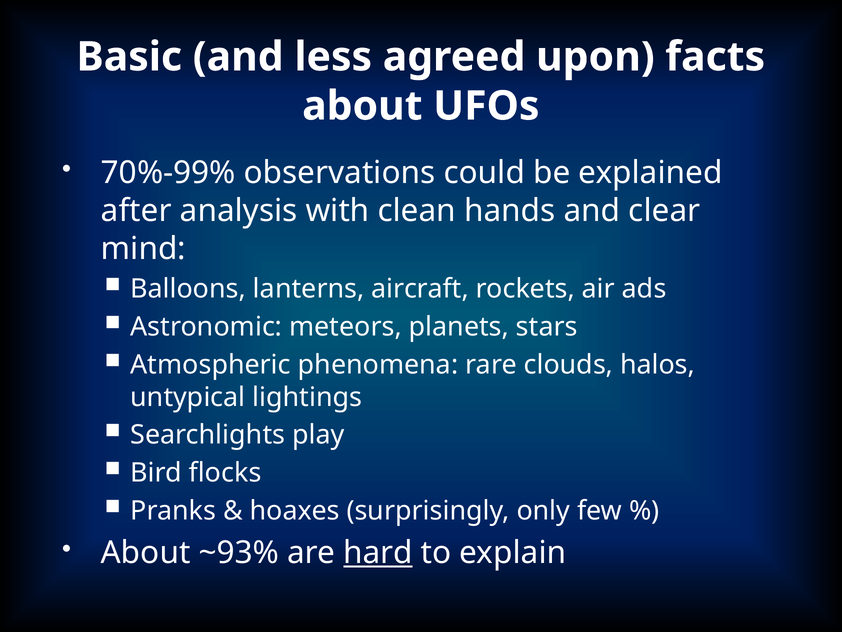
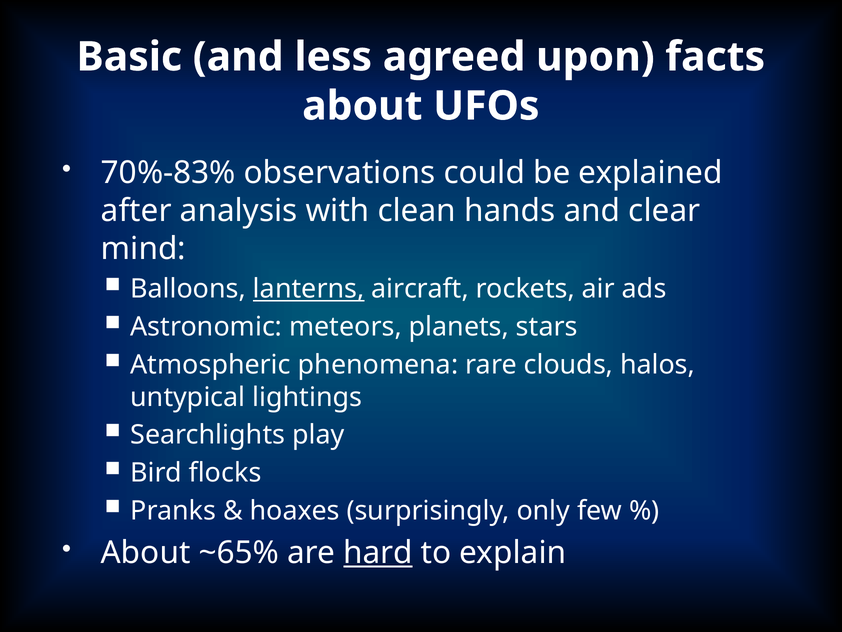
70%-99%: 70%-99% -> 70%-83% (168, 173)
lanterns underline: none -> present (309, 289)
~93%: ~93% -> ~65% (239, 552)
